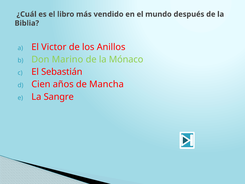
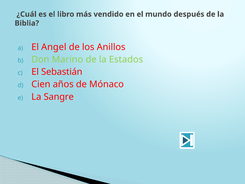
Victor: Victor -> Angel (54, 47)
Mónaco: Mónaco -> Estados (126, 59)
Mancha: Mancha -> Mónaco (107, 84)
